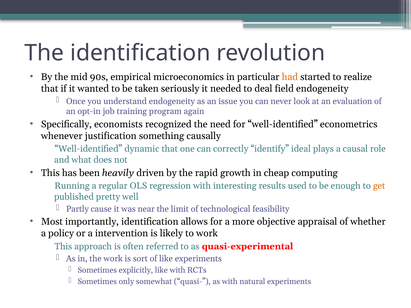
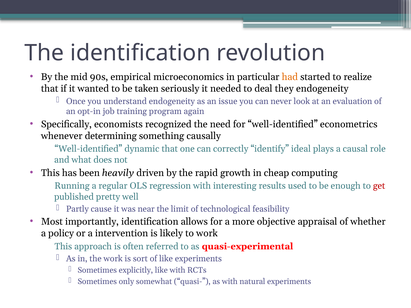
field: field -> they (284, 89)
justification: justification -> determining (111, 136)
get colour: orange -> red (379, 186)
